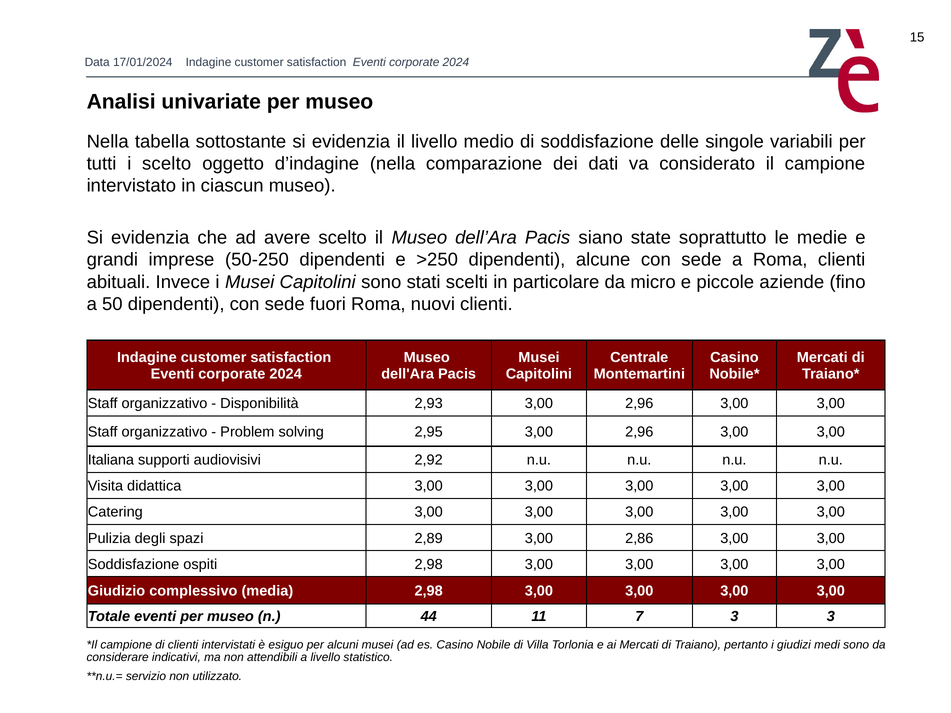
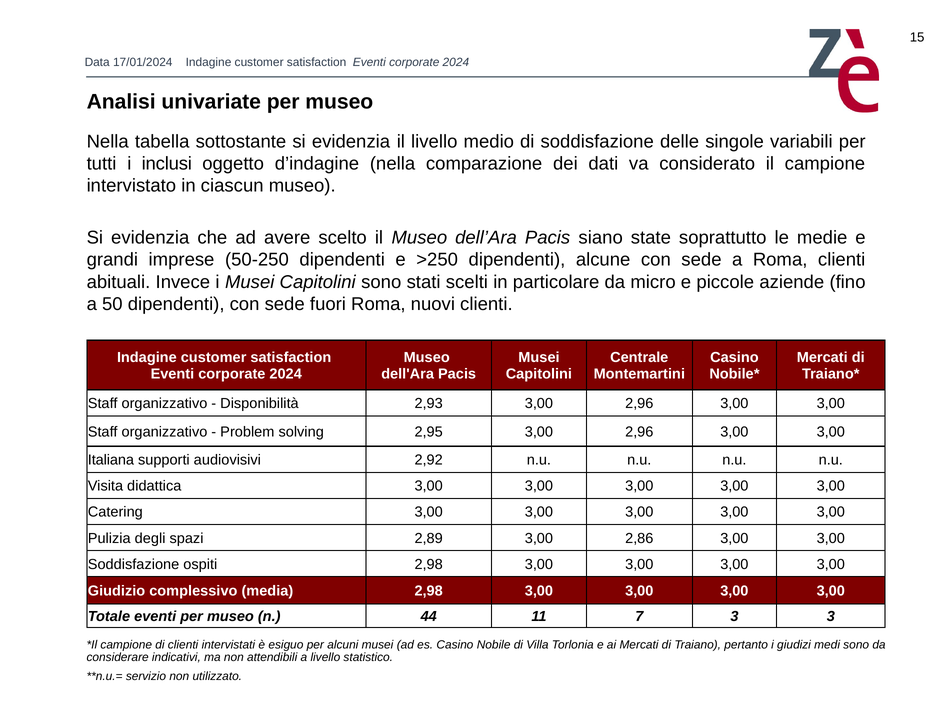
i scelto: scelto -> inclusi (167, 164)
